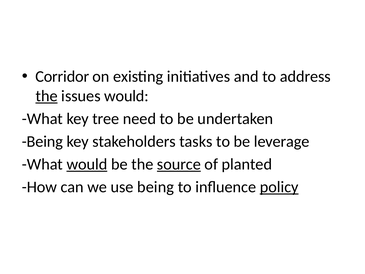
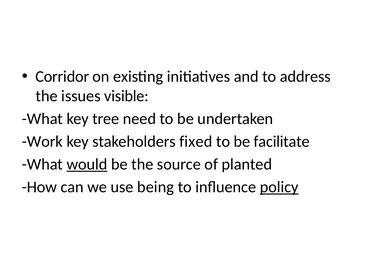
the underline: present -> none (47, 96)
issues would: would -> visible (126, 96)
Being: Being -> Work (42, 141)
tasks: tasks -> fixed (196, 141)
leverage: leverage -> facilitate (282, 141)
source underline: present -> none (179, 164)
